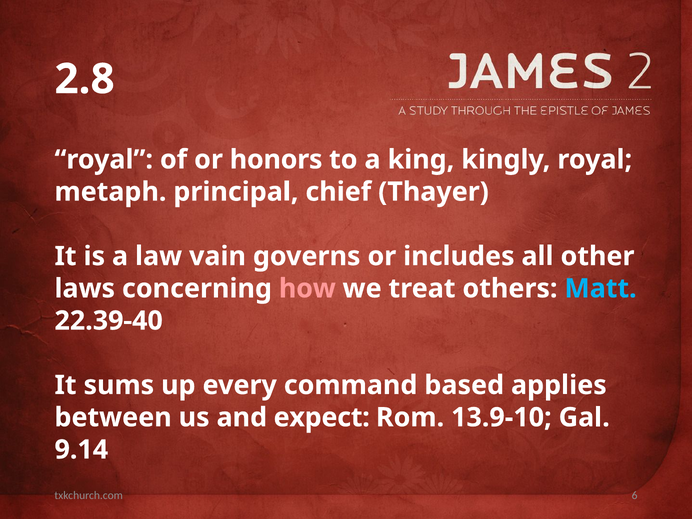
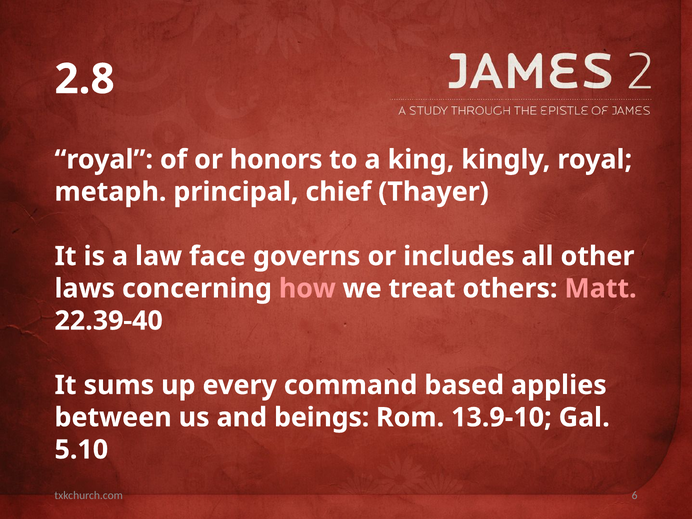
vain: vain -> face (217, 256)
Matt colour: light blue -> pink (601, 289)
expect: expect -> beings (322, 417)
9.14: 9.14 -> 5.10 (81, 450)
